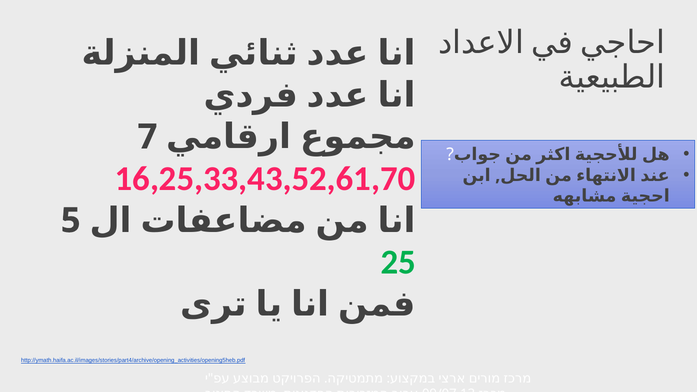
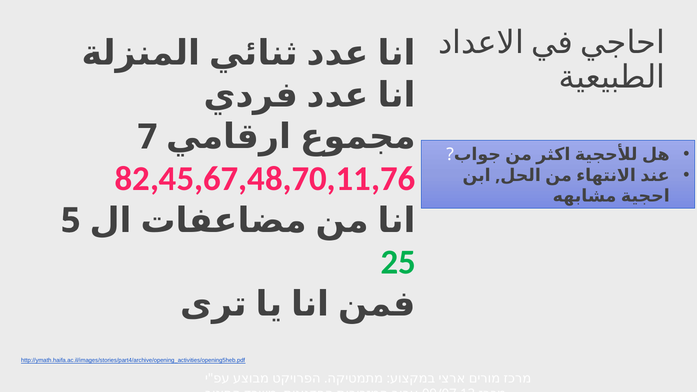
16,25,33,43,52,61,70: 16,25,33,43,52,61,70 -> 82,45,67,48,70,11,76 (265, 179)
